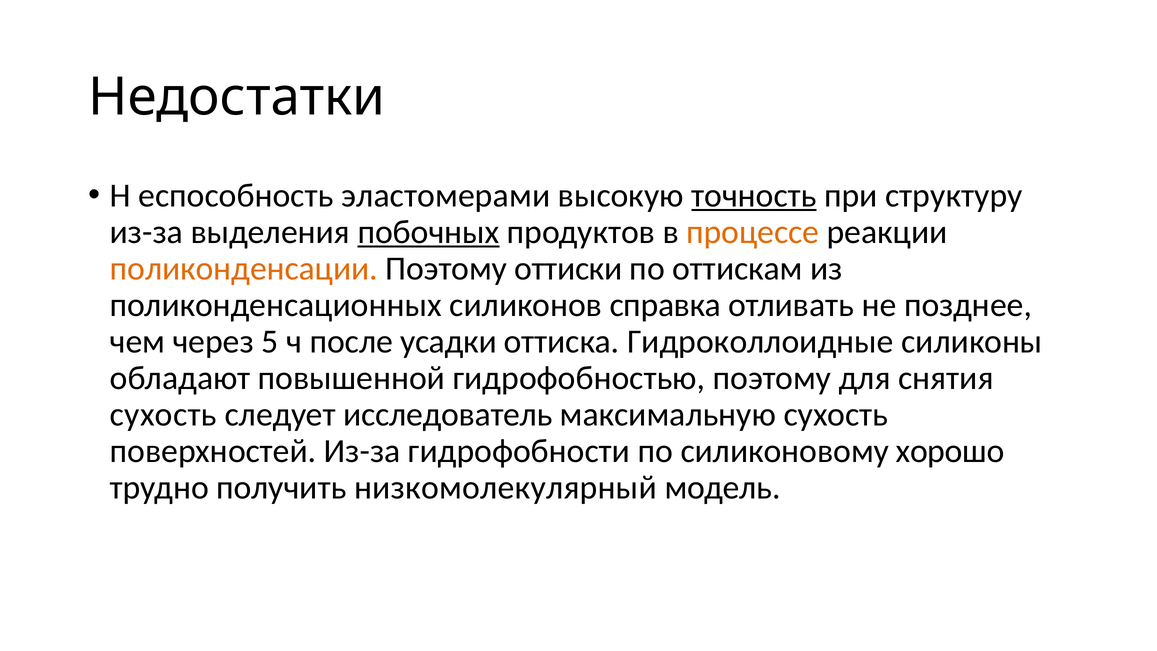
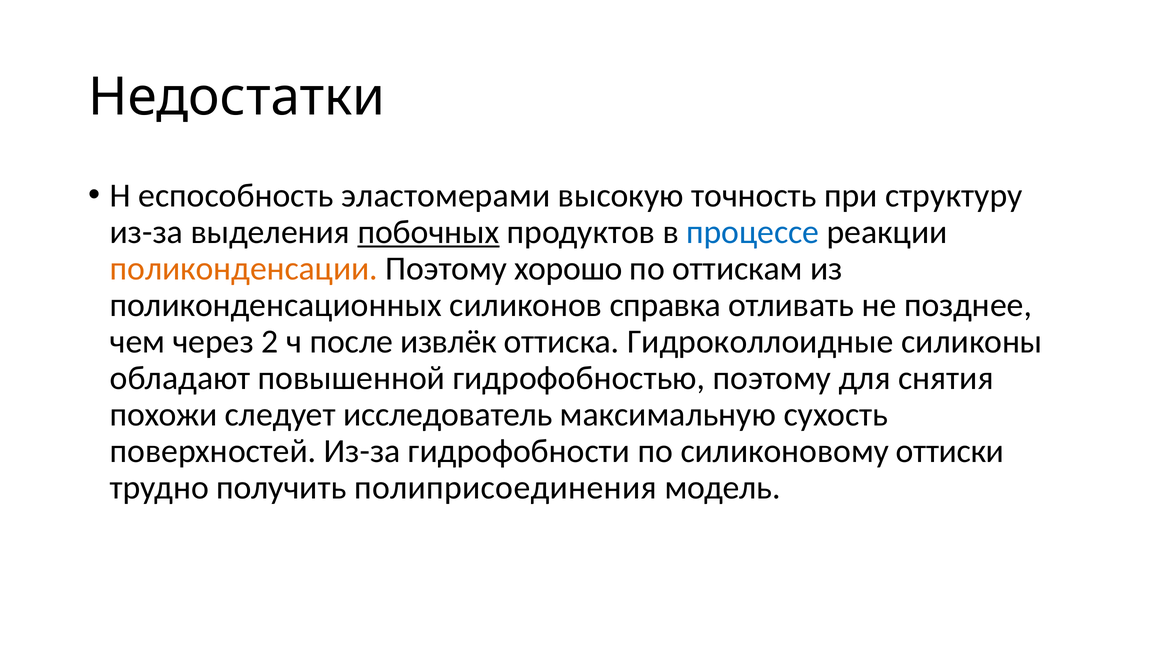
точность underline: present -> none (754, 196)
процессе colour: orange -> blue (753, 232)
оттиски: оттиски -> хорошо (568, 269)
5: 5 -> 2 (270, 341)
усадки: усадки -> извлёк (448, 341)
сухость: сухость -> похожи (164, 414)
хорошо: хорошо -> оттиски (950, 451)
низкомолекулярный: низкомолекулярный -> полиприсоединения (505, 487)
